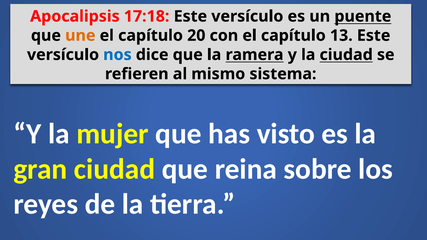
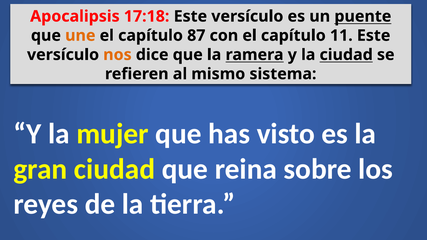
20: 20 -> 87 (196, 36)
13: 13 -> 11 (341, 36)
nos colour: blue -> orange (117, 55)
